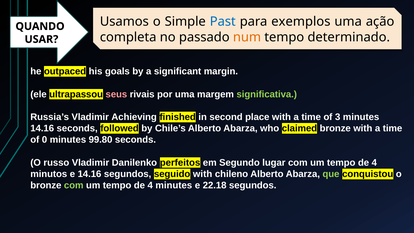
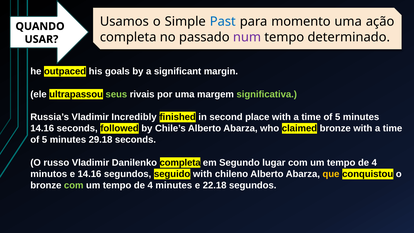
exemplos: exemplos -> momento (301, 22)
num colour: orange -> purple (247, 37)
seus colour: pink -> light green (116, 94)
Achieving: Achieving -> Incredibly (134, 117)
3: 3 -> 5 (338, 117)
0: 0 -> 5 (45, 140)
99.80: 99.80 -> 29.18 (101, 140)
Danilenko perfeitos: perfeitos -> completa (180, 163)
que colour: light green -> yellow (331, 174)
